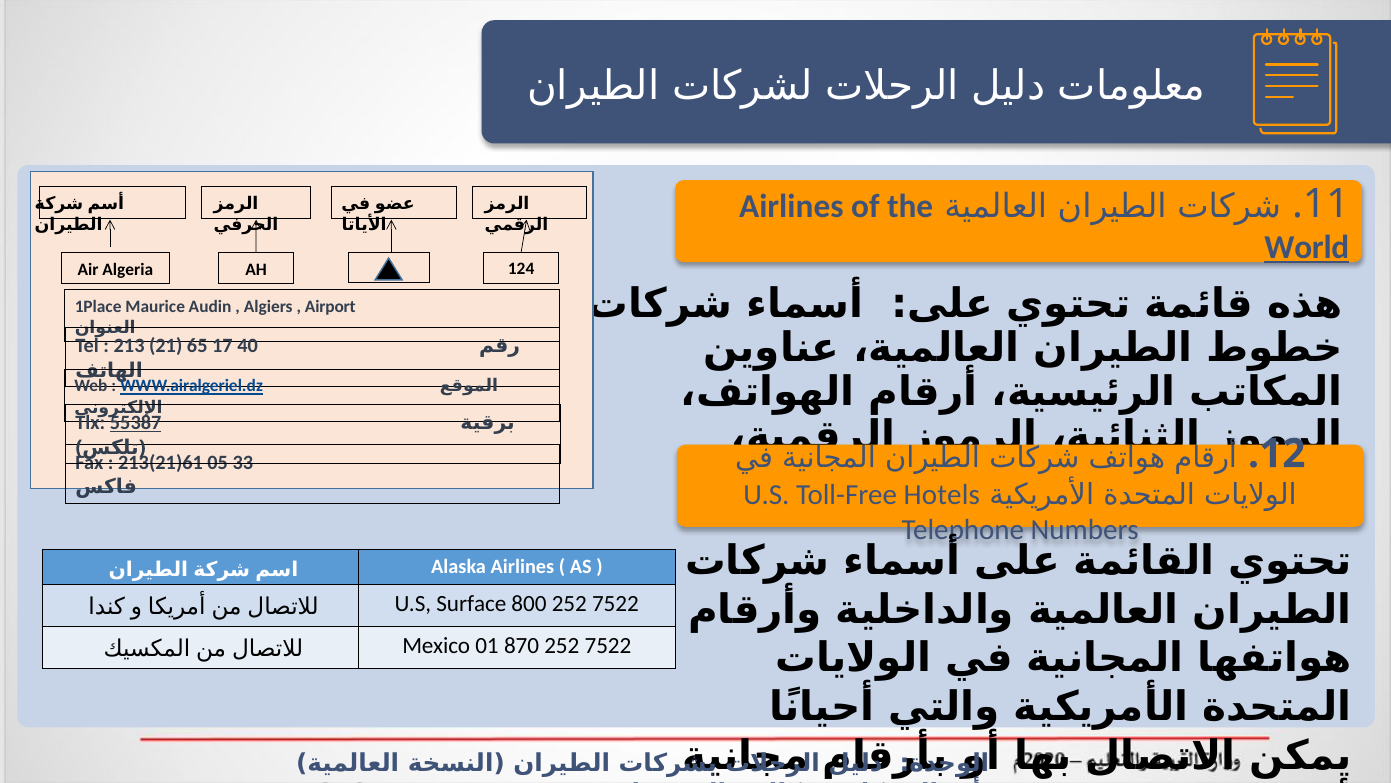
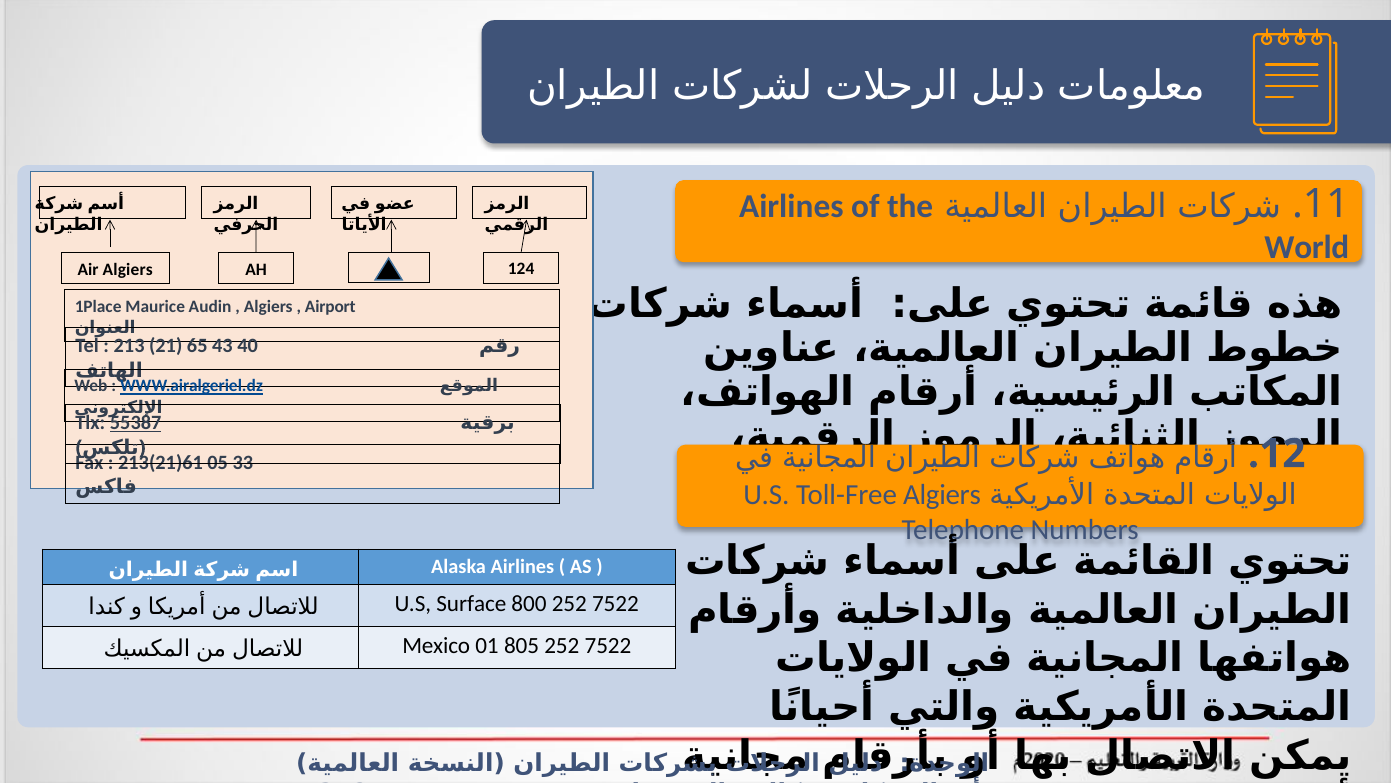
World underline: present -> none (1307, 248)
Air Algeria: Algeria -> Algiers (128, 269)
17: 17 -> 43 (222, 346)
Toll-Free Hotels: Hotels -> Algiers (942, 494)
870: 870 -> 805 (522, 646)
